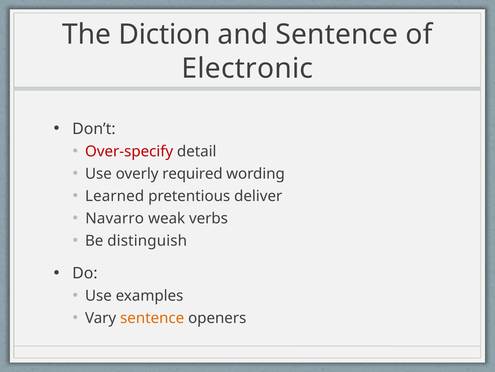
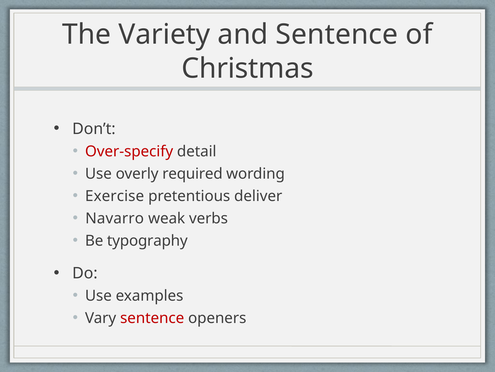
Diction: Diction -> Variety (164, 35)
Electronic: Electronic -> Christmas (248, 68)
Learned: Learned -> Exercise (115, 196)
distinguish: distinguish -> typography (147, 240)
sentence colour: orange -> red (152, 318)
